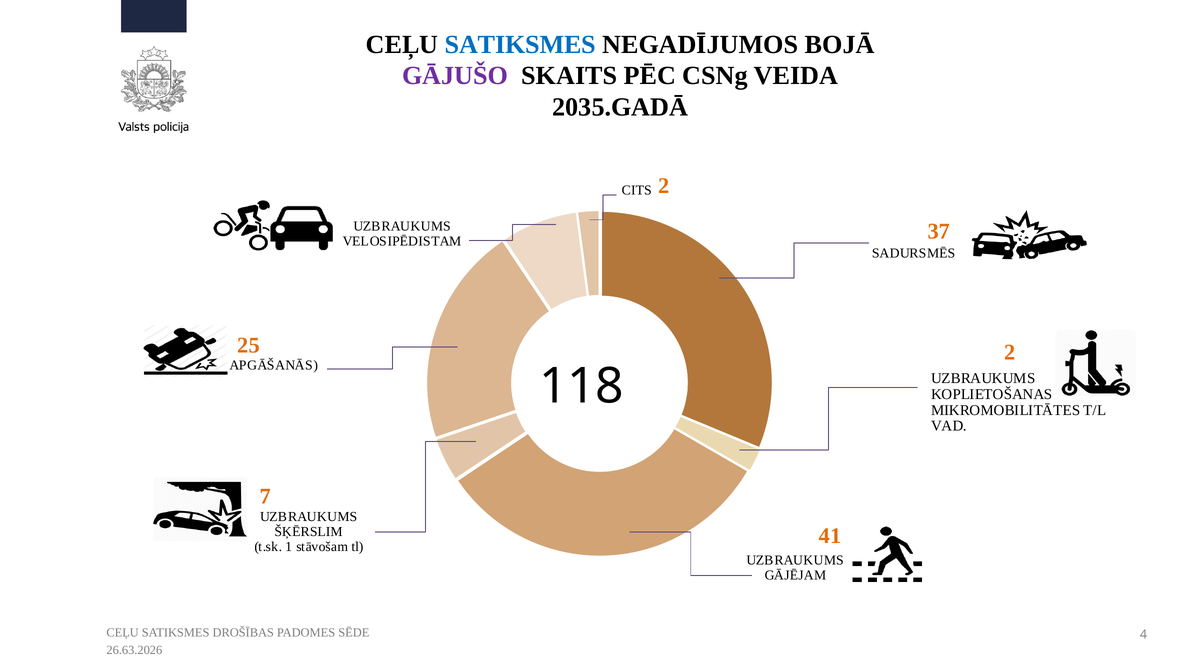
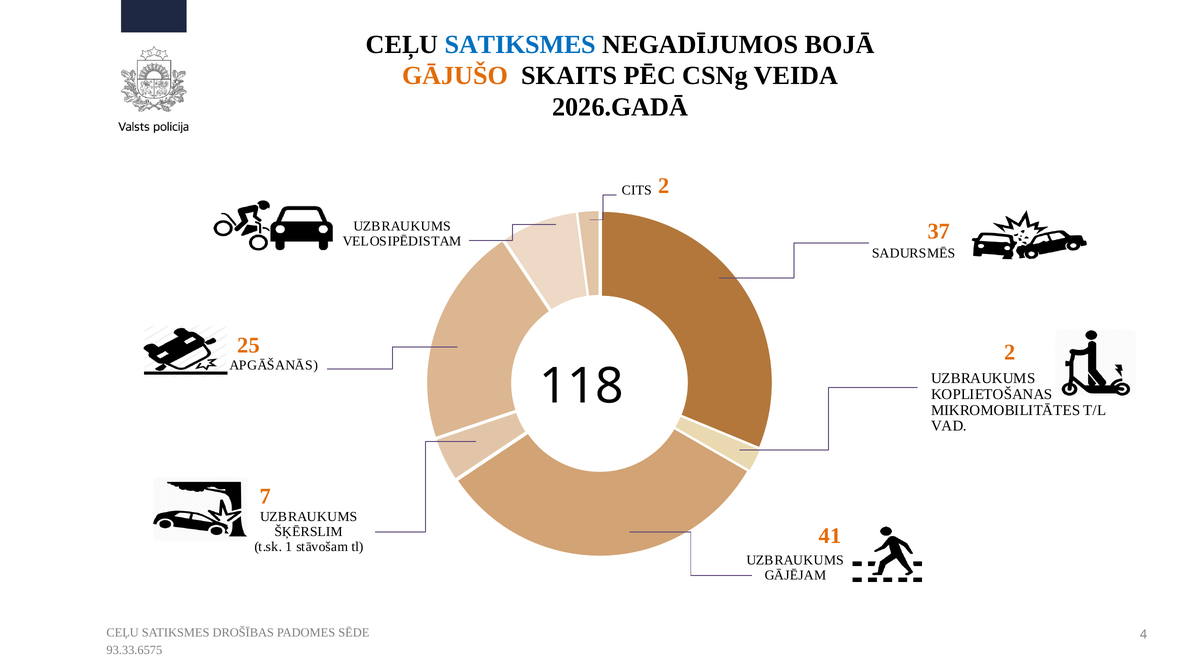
GĀJUŠO colour: purple -> orange (455, 76)
2035.GADĀ: 2035.GADĀ -> 2026.GADĀ (620, 107)
26.63.2026: 26.63.2026 -> 93.33.6575 (134, 651)
